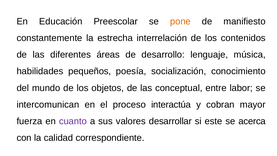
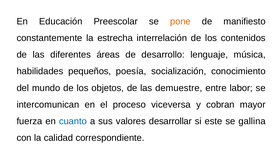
conceptual: conceptual -> demuestre (179, 88)
interactúa: interactúa -> viceversa (171, 104)
cuanto colour: purple -> blue (73, 121)
acerca: acerca -> gallina (252, 121)
